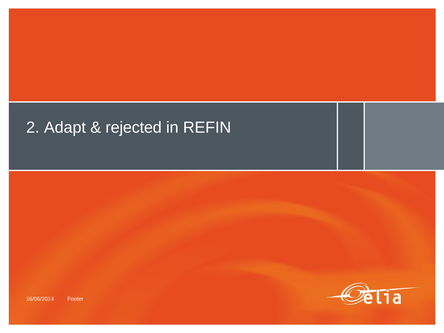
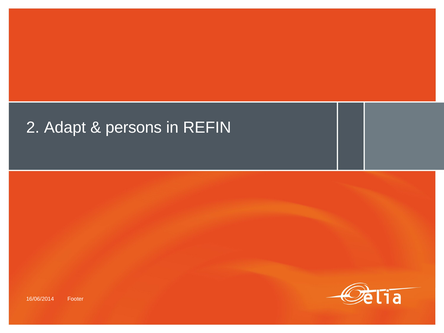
rejected: rejected -> persons (134, 128)
